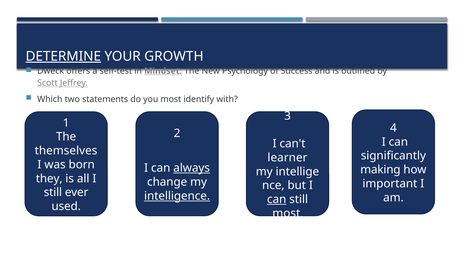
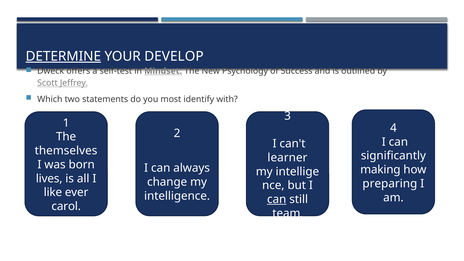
GROWTH: GROWTH -> DEVELOP (174, 56)
always underline: present -> none (192, 168)
they: they -> lives (49, 179)
important: important -> preparing (390, 184)
still: still -> like (53, 192)
intelligence underline: present -> none (177, 196)
used: used -> carol (66, 206)
most: most -> team (286, 213)
